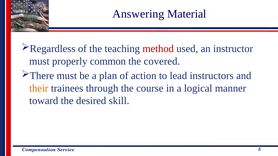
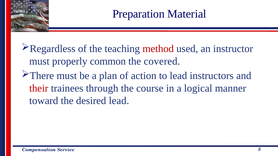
Answering: Answering -> Preparation (139, 14)
their colour: orange -> red (39, 88)
desired skill: skill -> lead (119, 101)
